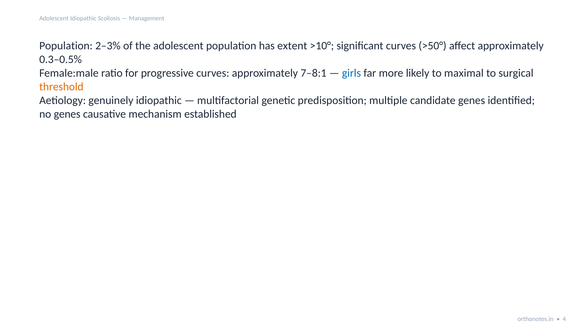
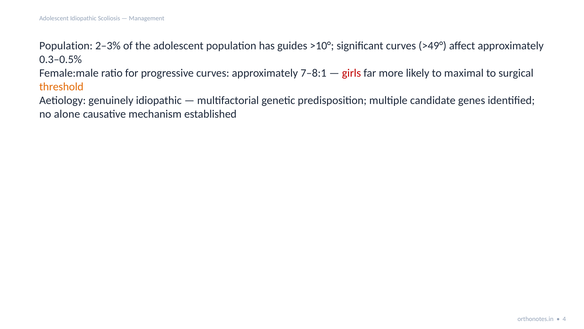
extent: extent -> guides (292, 46)
>50°: >50° -> >49° (433, 46)
girls colour: blue -> red (351, 73)
no genes: genes -> alone (67, 114)
